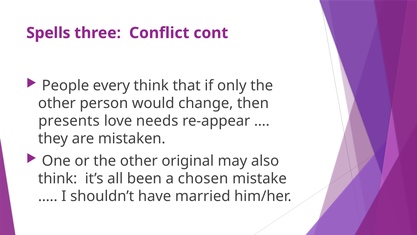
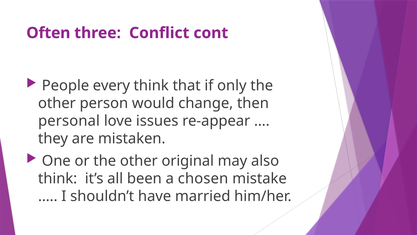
Spells: Spells -> Often (48, 33)
presents: presents -> personal (69, 121)
needs: needs -> issues (157, 121)
